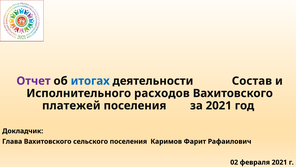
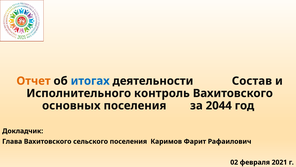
Отчет colour: purple -> orange (34, 81)
расходов: расходов -> контроль (162, 93)
платежей: платежей -> основных (71, 105)
за 2021: 2021 -> 2044 (219, 105)
